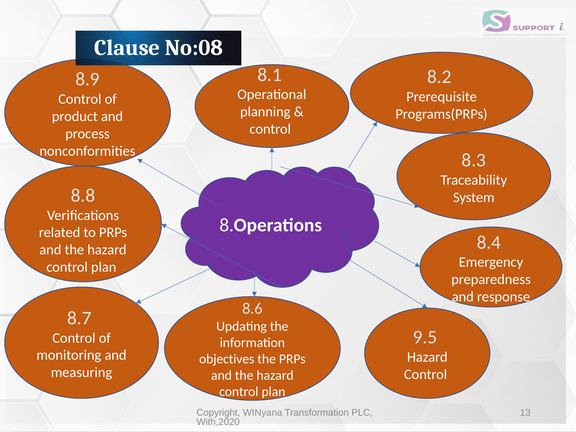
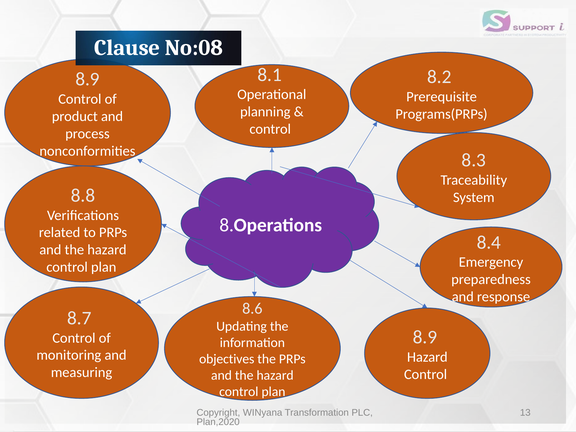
9.5: 9.5 -> 8.9 (425, 337)
With,2020: With,2020 -> Plan,2020 (218, 422)
